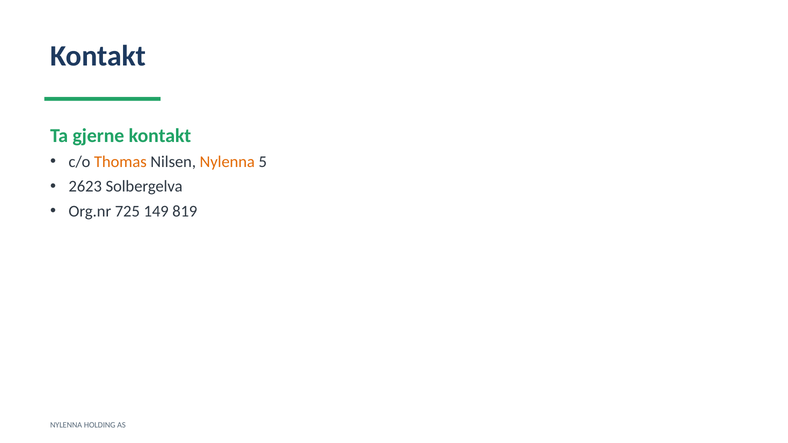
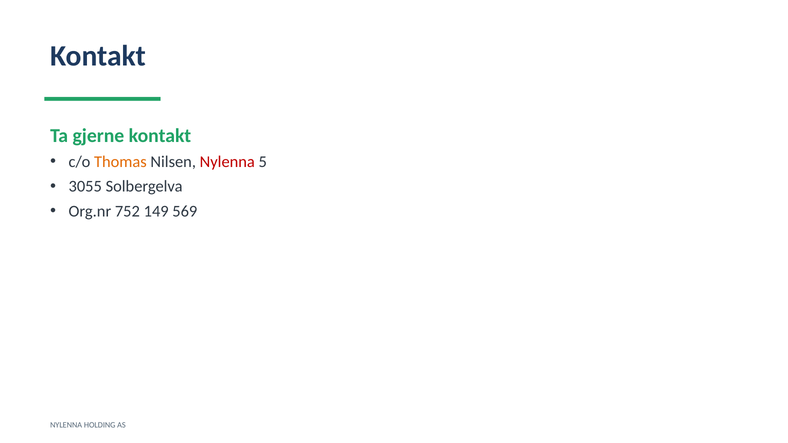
Nylenna colour: orange -> red (227, 162)
2623: 2623 -> 3055 (85, 187)
725: 725 -> 752 (127, 211)
819: 819 -> 569 (185, 211)
